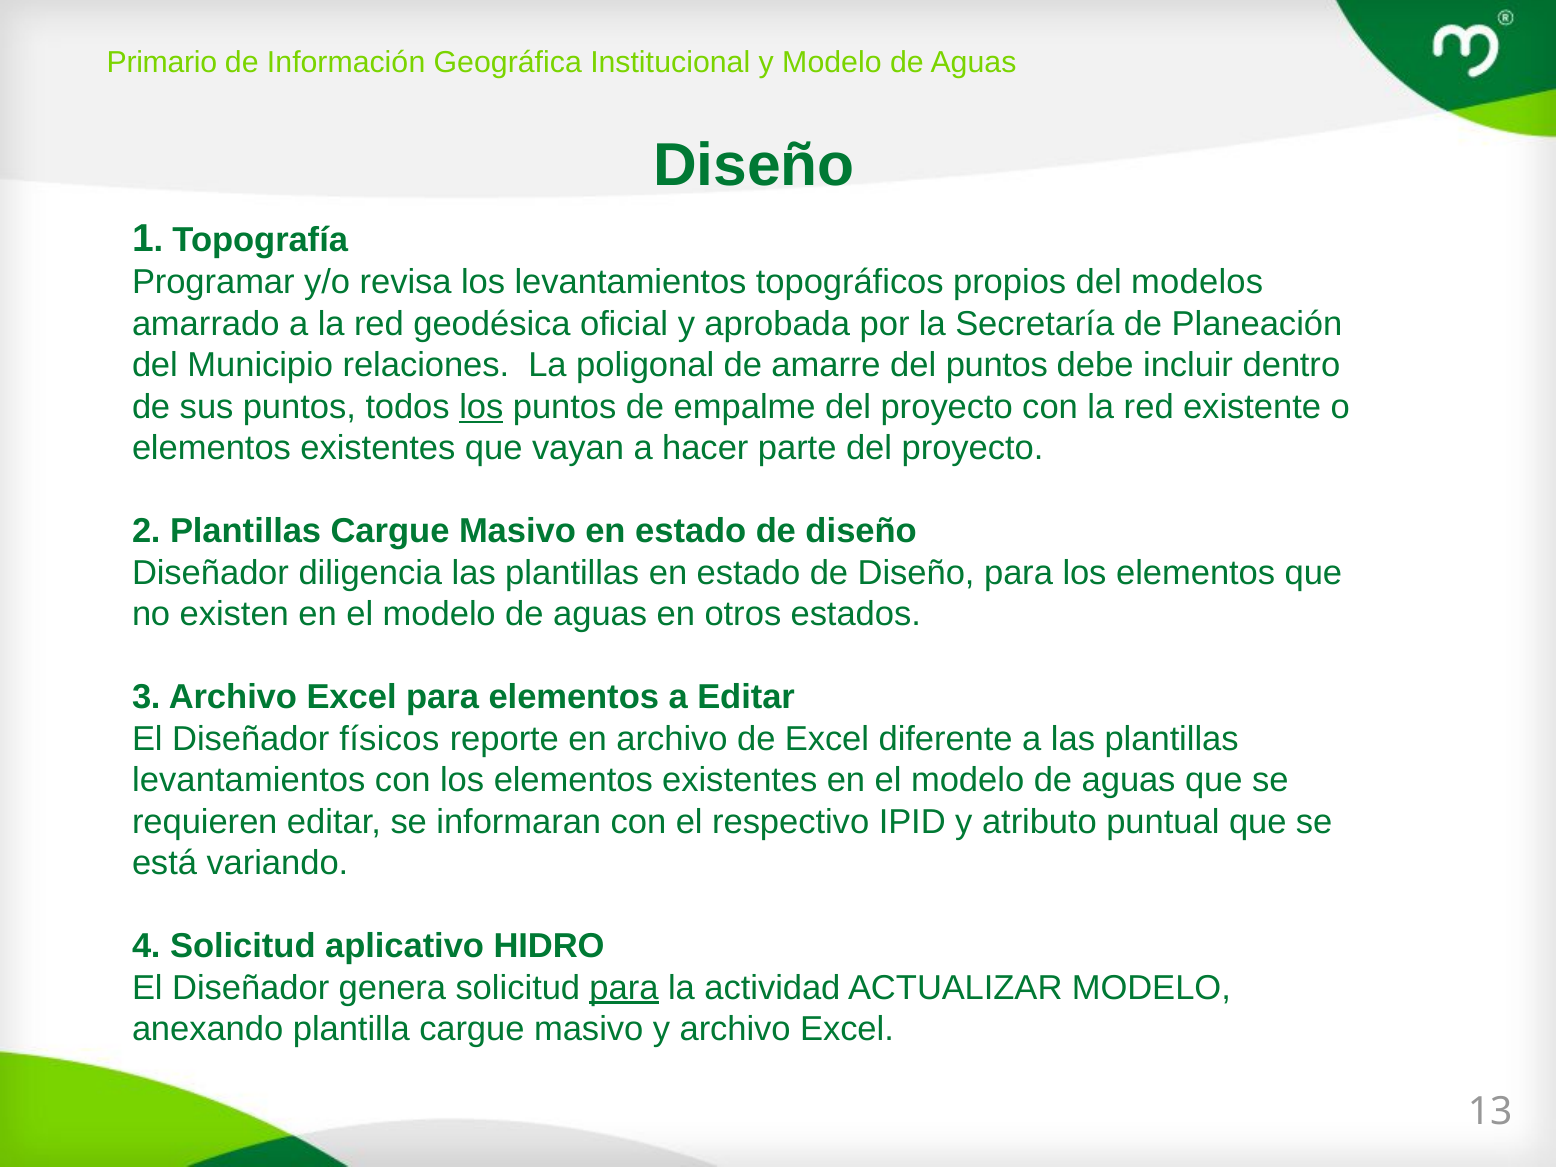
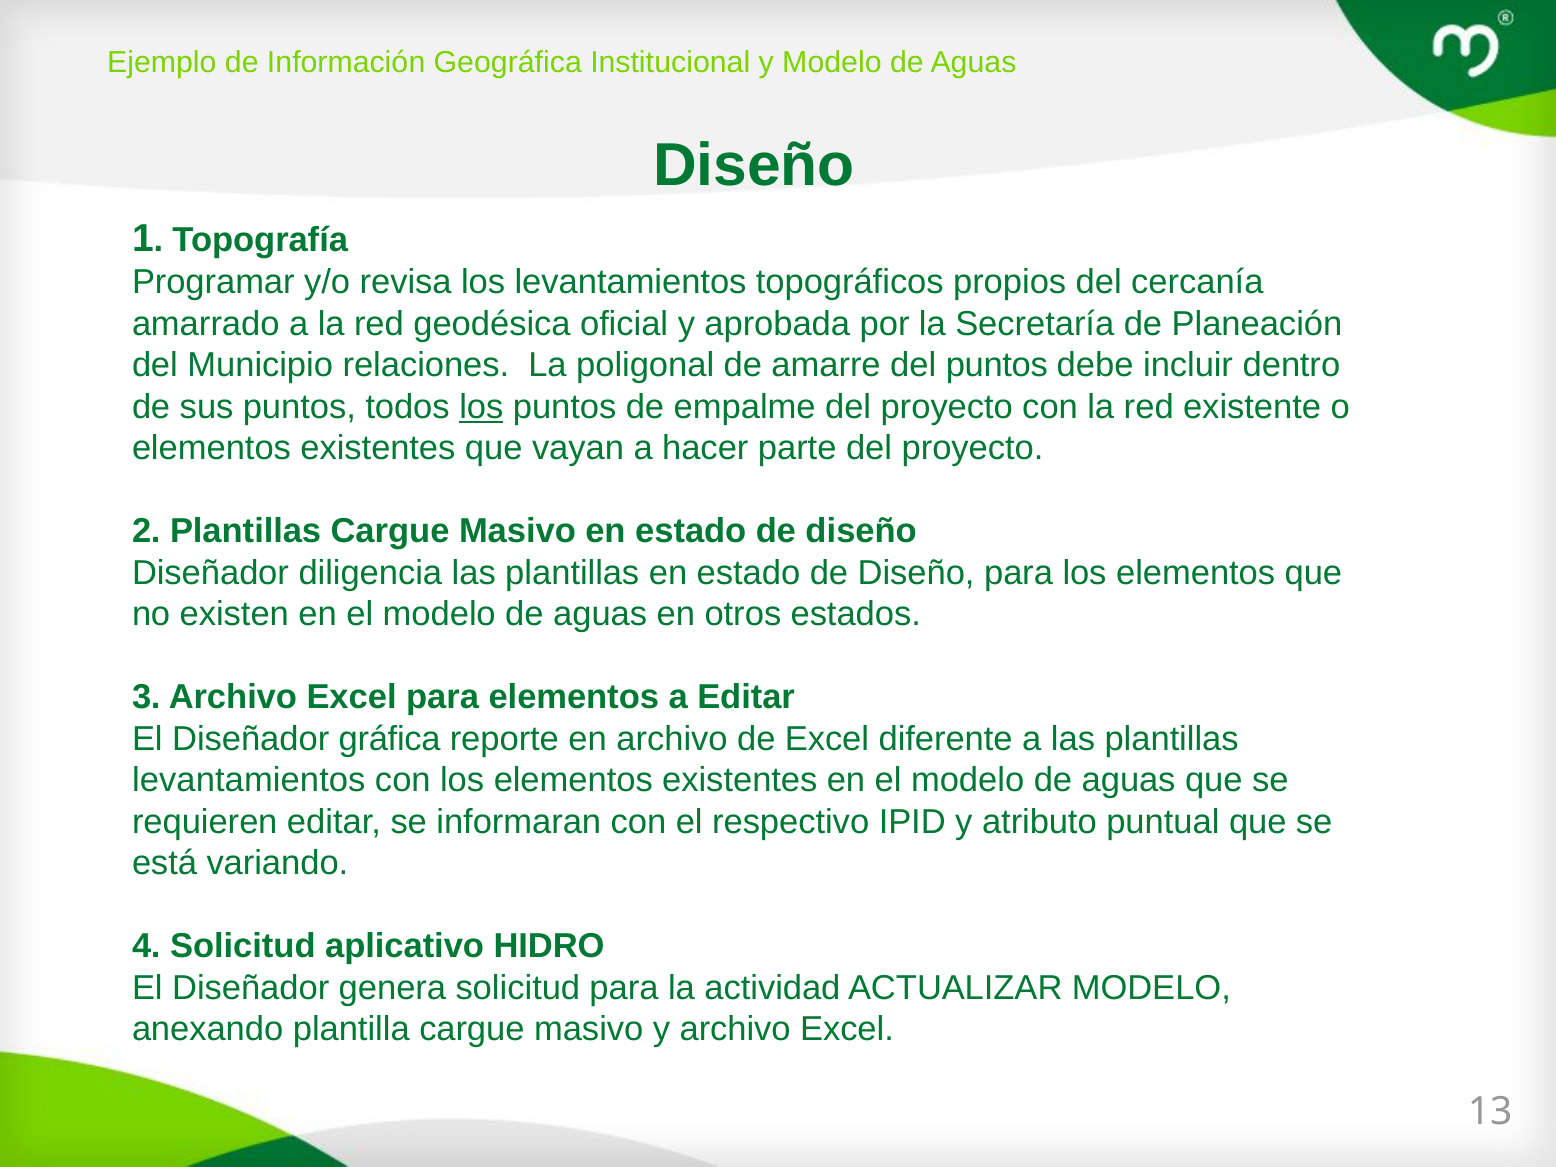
Primario: Primario -> Ejemplo (162, 63)
modelos: modelos -> cercanía (1197, 283)
físicos: físicos -> gráfica (390, 739)
para underline: present -> none (624, 988)
